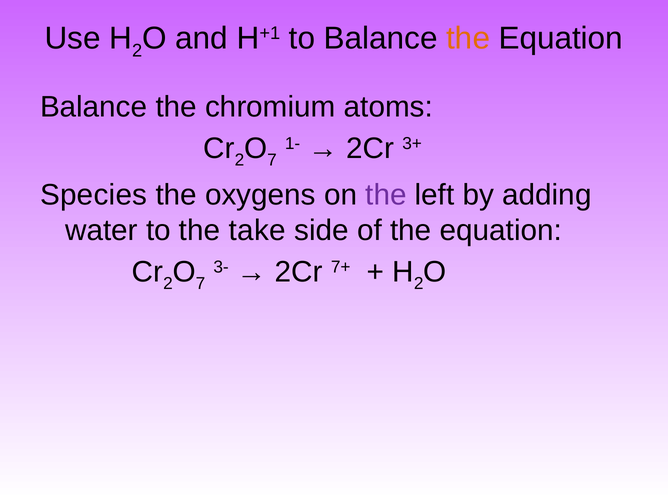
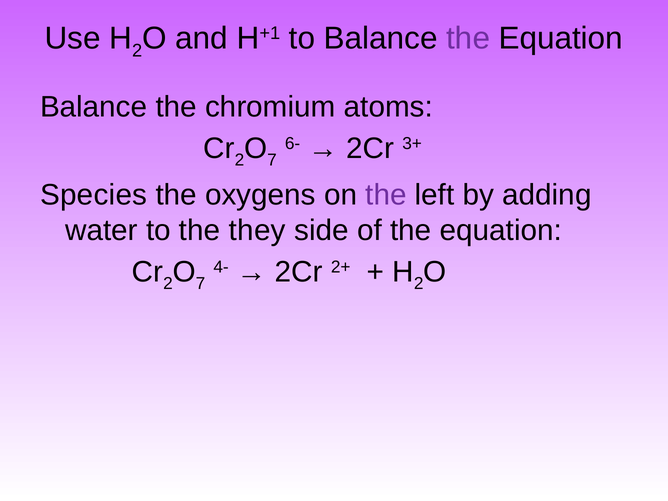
the colour: orange -> purple (468, 39)
1-: 1- -> 6- (293, 144)
take: take -> they (257, 230)
3-: 3- -> 4- (221, 267)
7+: 7+ -> 2+ (341, 267)
